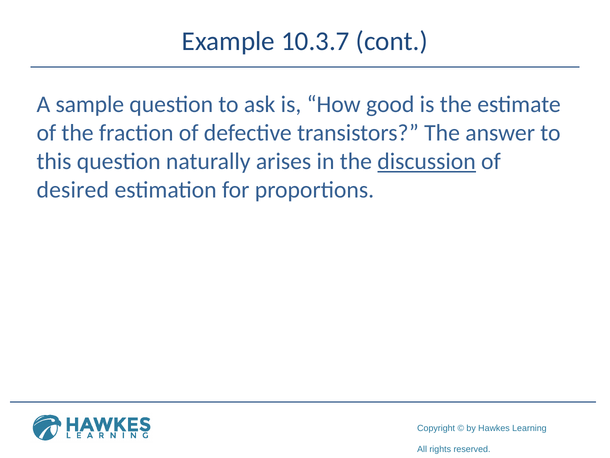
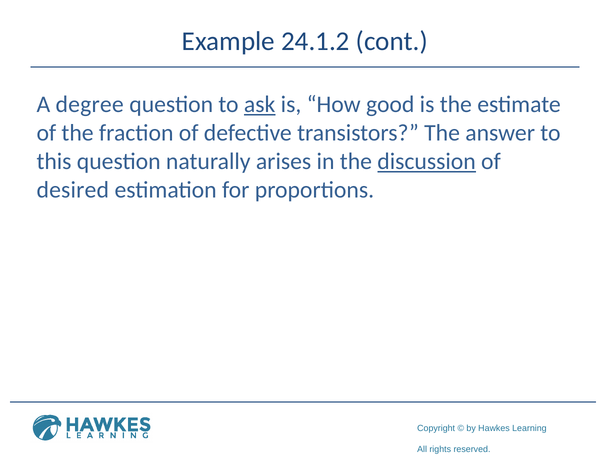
10.3.7: 10.3.7 -> 24.1.2 (315, 41)
sample: sample -> degree (90, 104)
ask underline: none -> present (260, 104)
